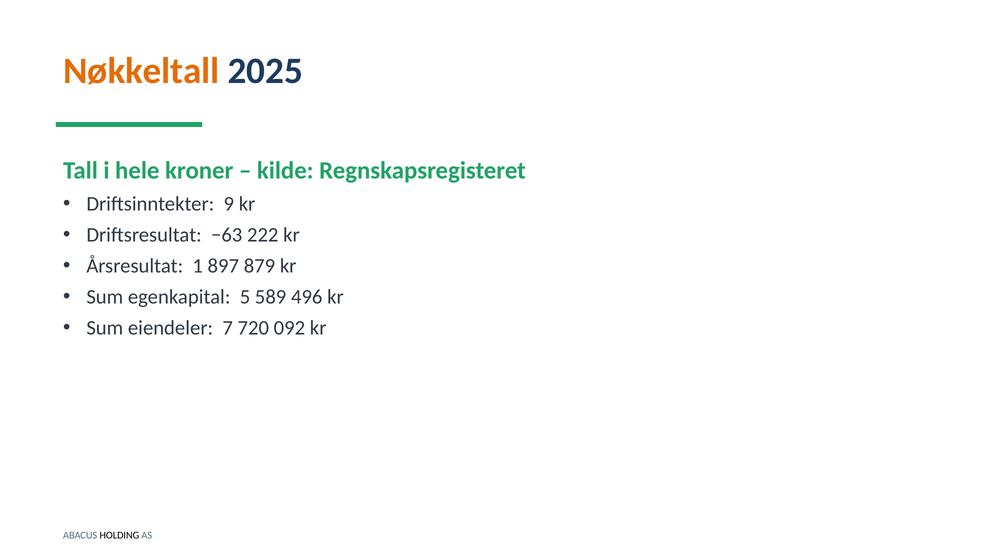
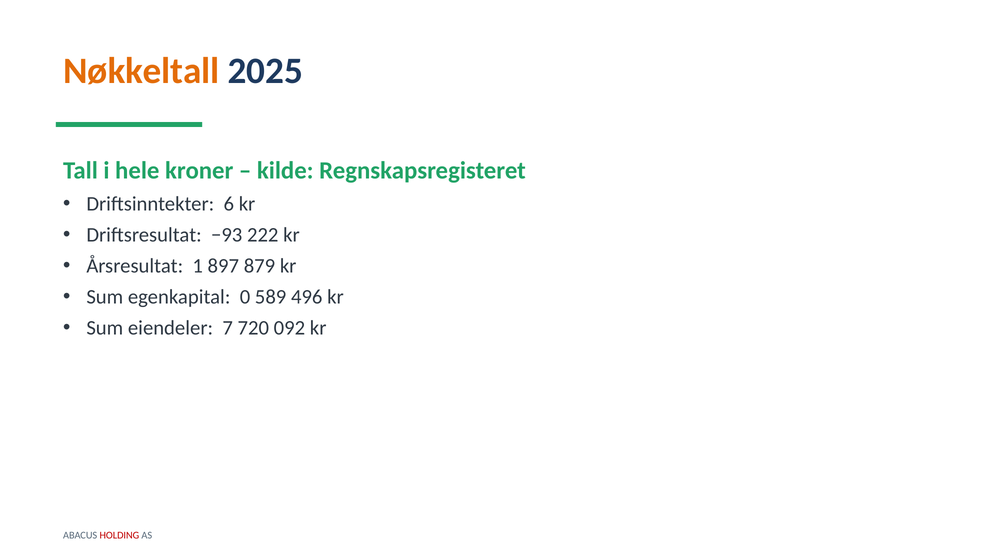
9: 9 -> 6 (229, 204)
−63: −63 -> −93 (227, 235)
5: 5 -> 0 (245, 297)
HOLDING colour: black -> red (119, 535)
